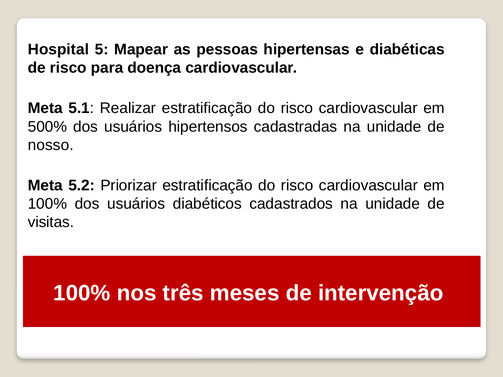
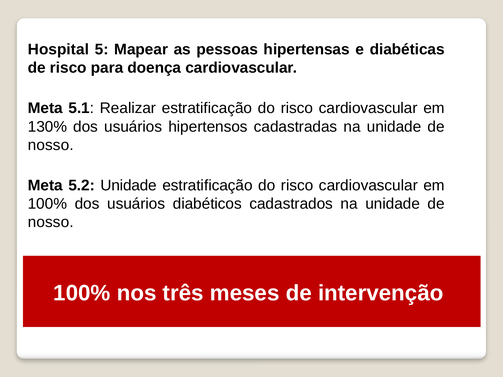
500%: 500% -> 130% (47, 127)
5.2 Priorizar: Priorizar -> Unidade (129, 185)
visitas: visitas -> nosso (51, 222)
